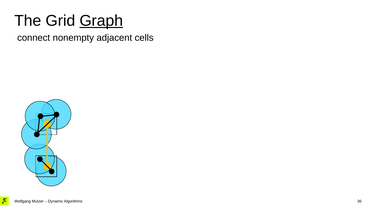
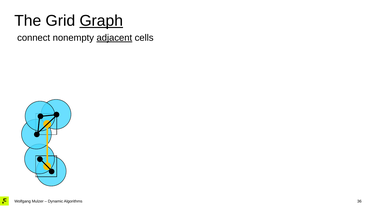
adjacent underline: none -> present (114, 38)
